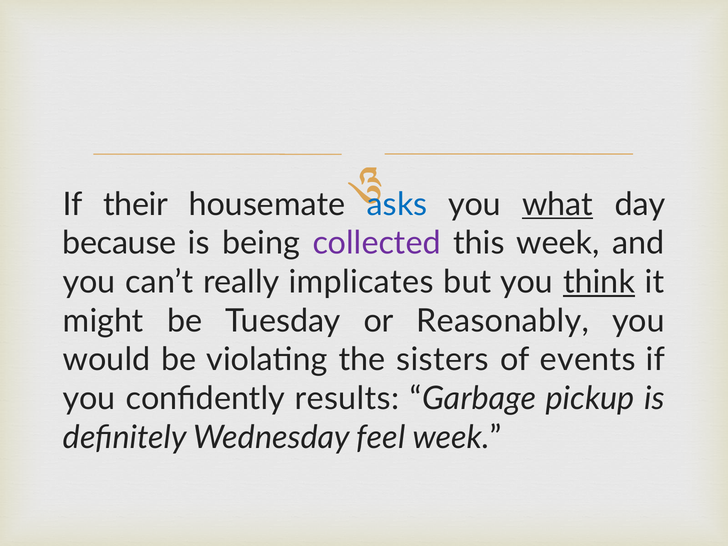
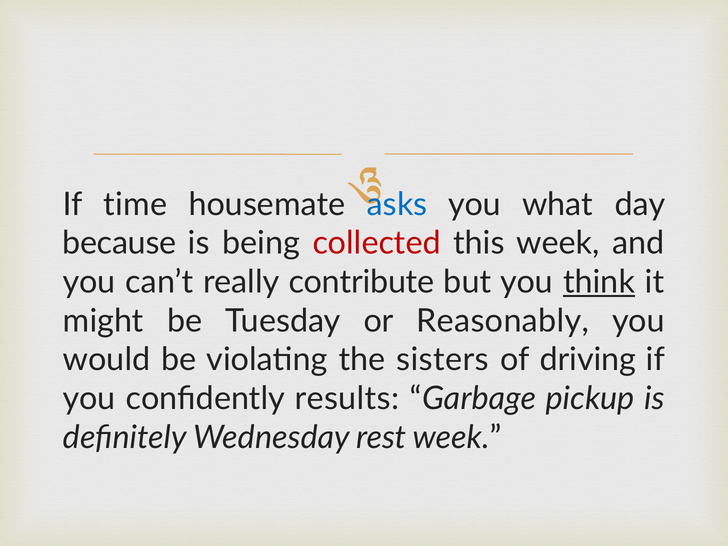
their: their -> time (135, 204)
what underline: present -> none (558, 204)
collected colour: purple -> red (377, 243)
implicates: implicates -> contribute (361, 282)
events: events -> driving (588, 360)
feel: feel -> rest (381, 438)
